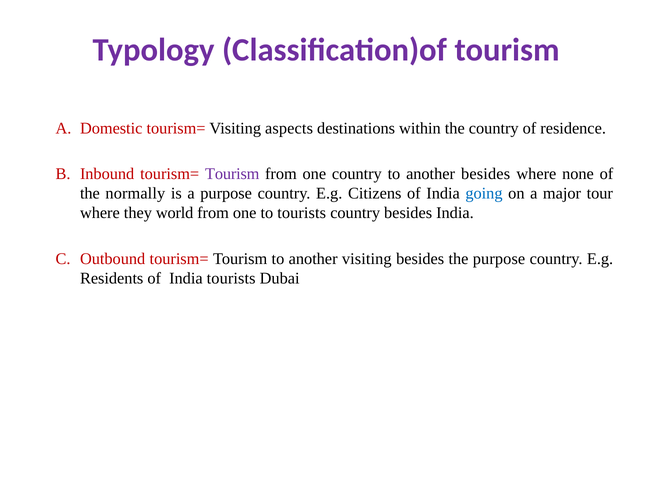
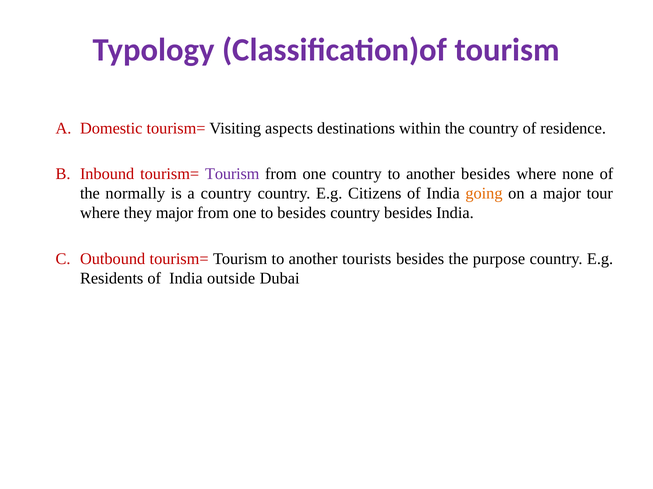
a purpose: purpose -> country (226, 194)
going colour: blue -> orange (484, 194)
they world: world -> major (175, 213)
to tourists: tourists -> besides (302, 213)
another visiting: visiting -> tourists (367, 259)
India tourists: tourists -> outside (231, 279)
